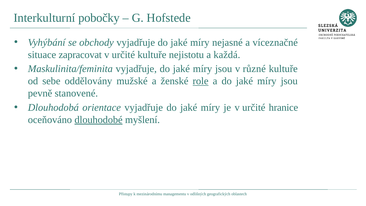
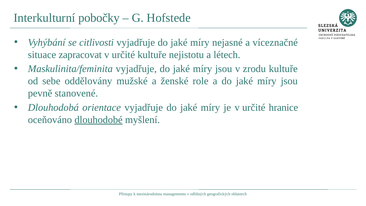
obchody: obchody -> citlivosti (97, 42)
každá: každá -> létech (227, 55)
různé: různé -> zrodu (254, 69)
role underline: present -> none (201, 81)
